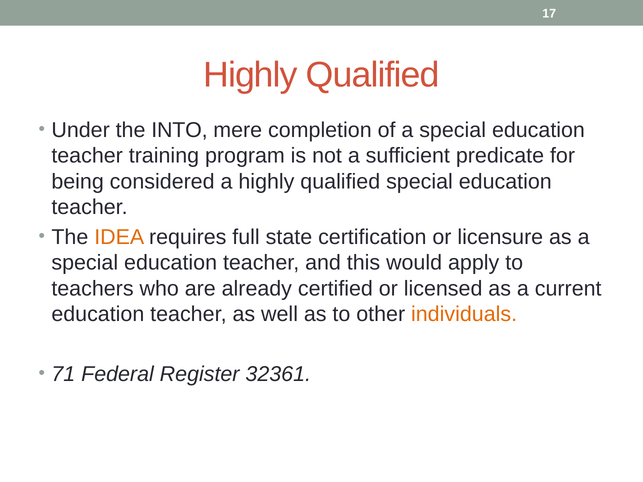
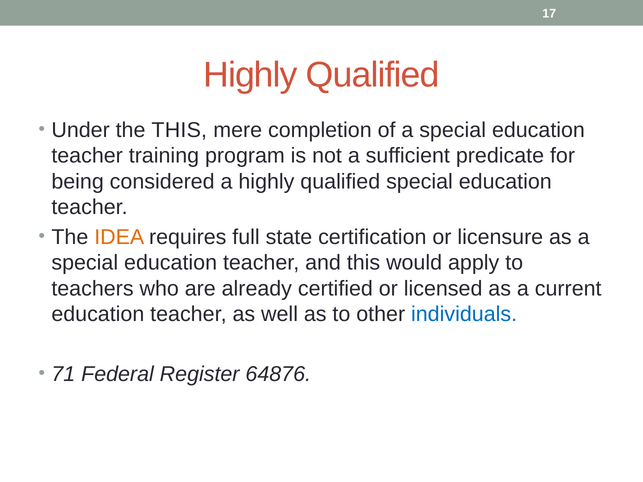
the INTO: INTO -> THIS (179, 130)
individuals colour: orange -> blue (464, 314)
32361: 32361 -> 64876 (278, 374)
